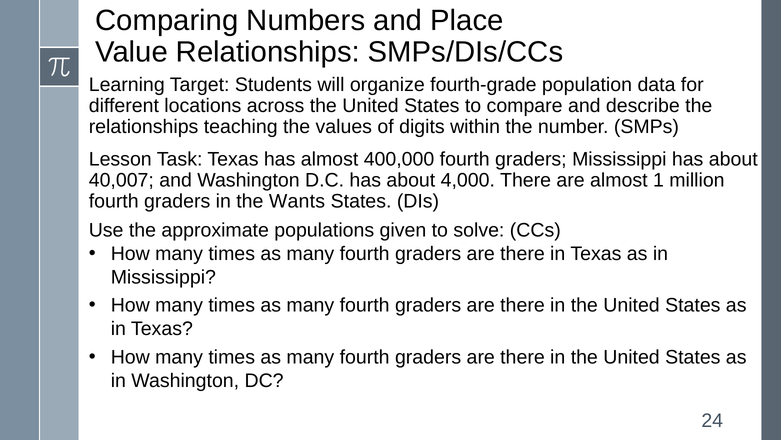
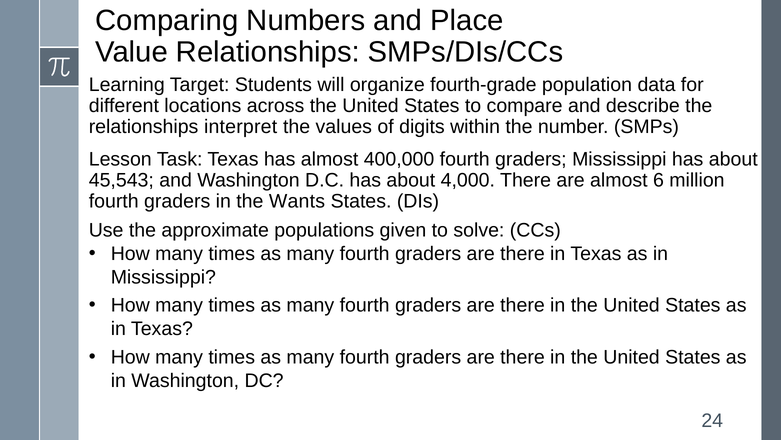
teaching: teaching -> interpret (241, 127)
40,007: 40,007 -> 45,543 (121, 180)
1: 1 -> 6 (658, 180)
